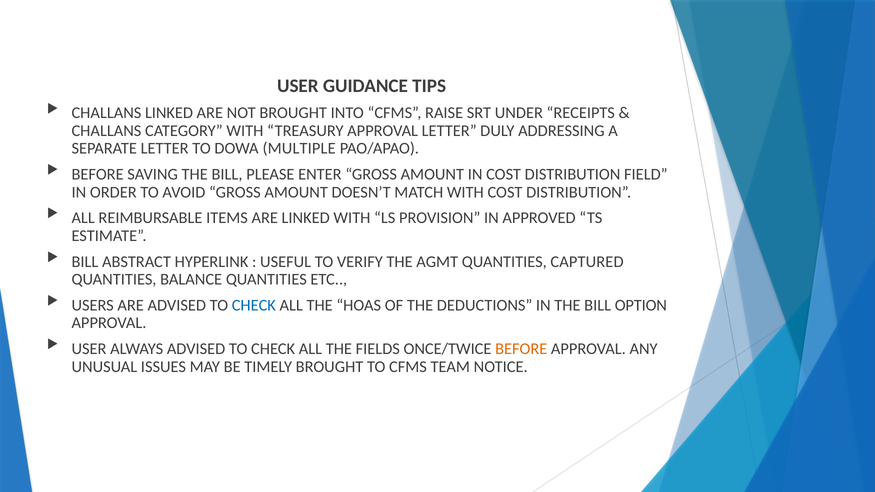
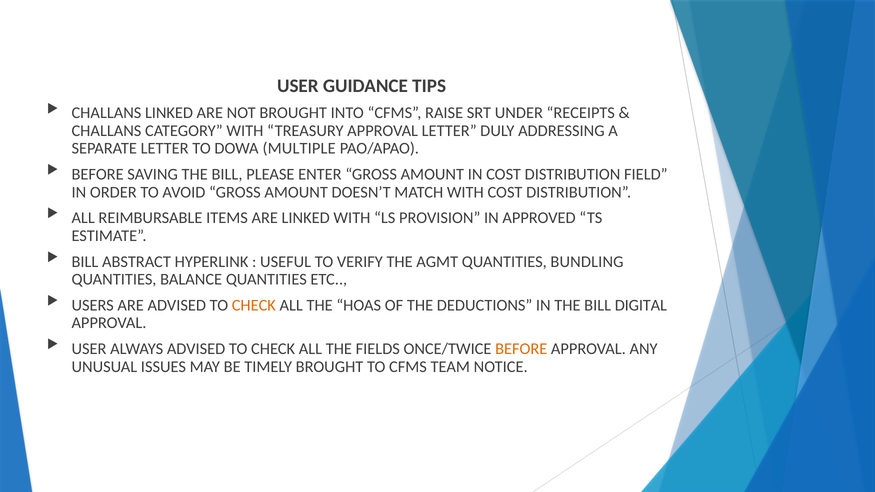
CAPTURED: CAPTURED -> BUNDLING (587, 262)
CHECK colour: blue -> orange (254, 305)
OPTION: OPTION -> DIGITAL (641, 305)
